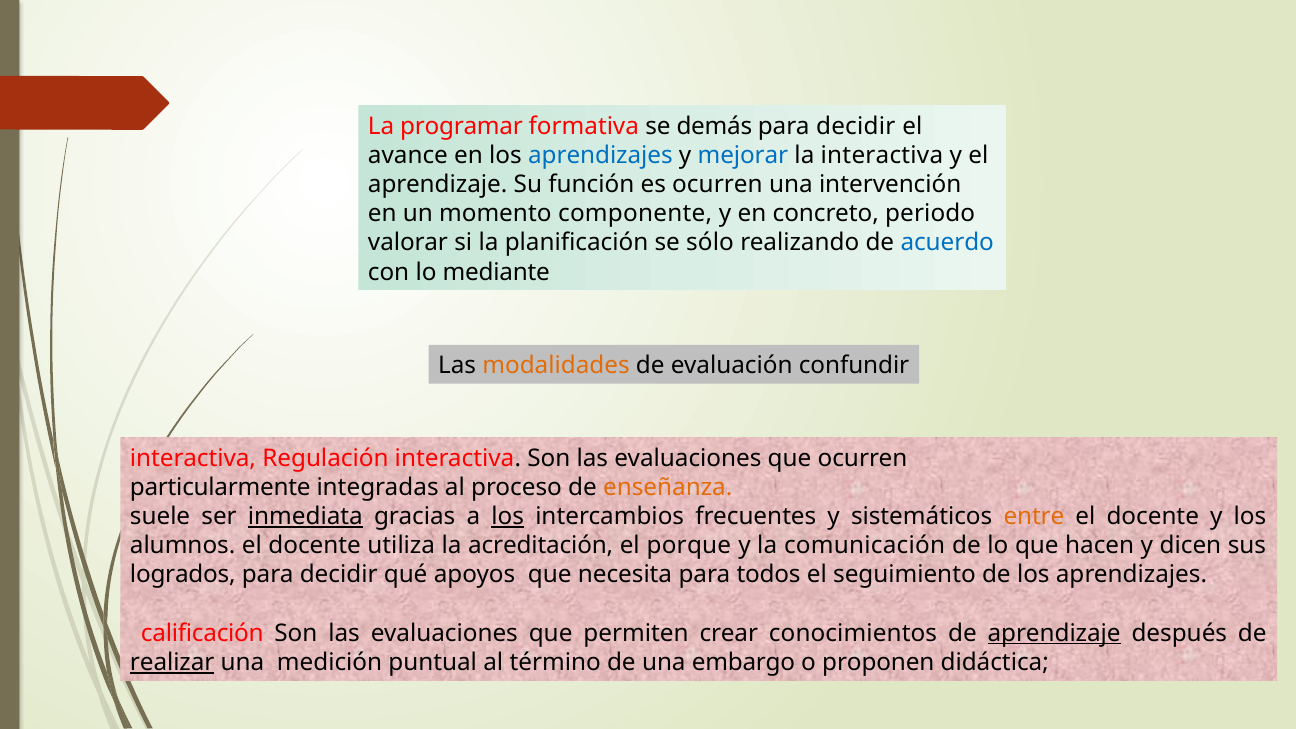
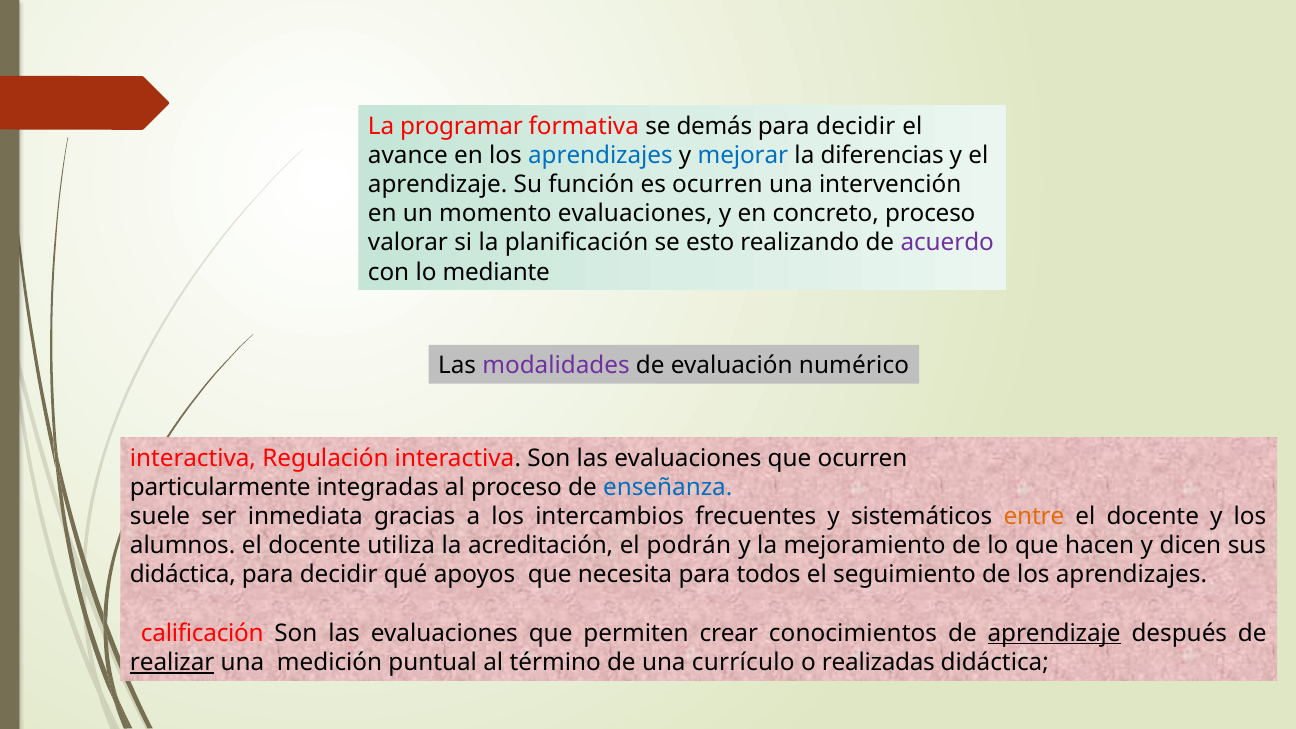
la interactiva: interactiva -> diferencias (882, 155)
momento componente: componente -> evaluaciones (635, 214)
concreto periodo: periodo -> proceso (930, 214)
sólo: sólo -> esto (710, 243)
acuerdo colour: blue -> purple (947, 243)
modalidades colour: orange -> purple (556, 366)
confundir: confundir -> numérico (854, 366)
enseñanza colour: orange -> blue (668, 487)
inmediata underline: present -> none (305, 517)
los underline: present -> none (508, 517)
porque: porque -> podrán (689, 546)
comunicación: comunicación -> mejoramiento (865, 546)
logrados: logrados -> didáctica (183, 575)
embargo: embargo -> currículo (743, 662)
proponen: proponen -> realizadas (878, 662)
